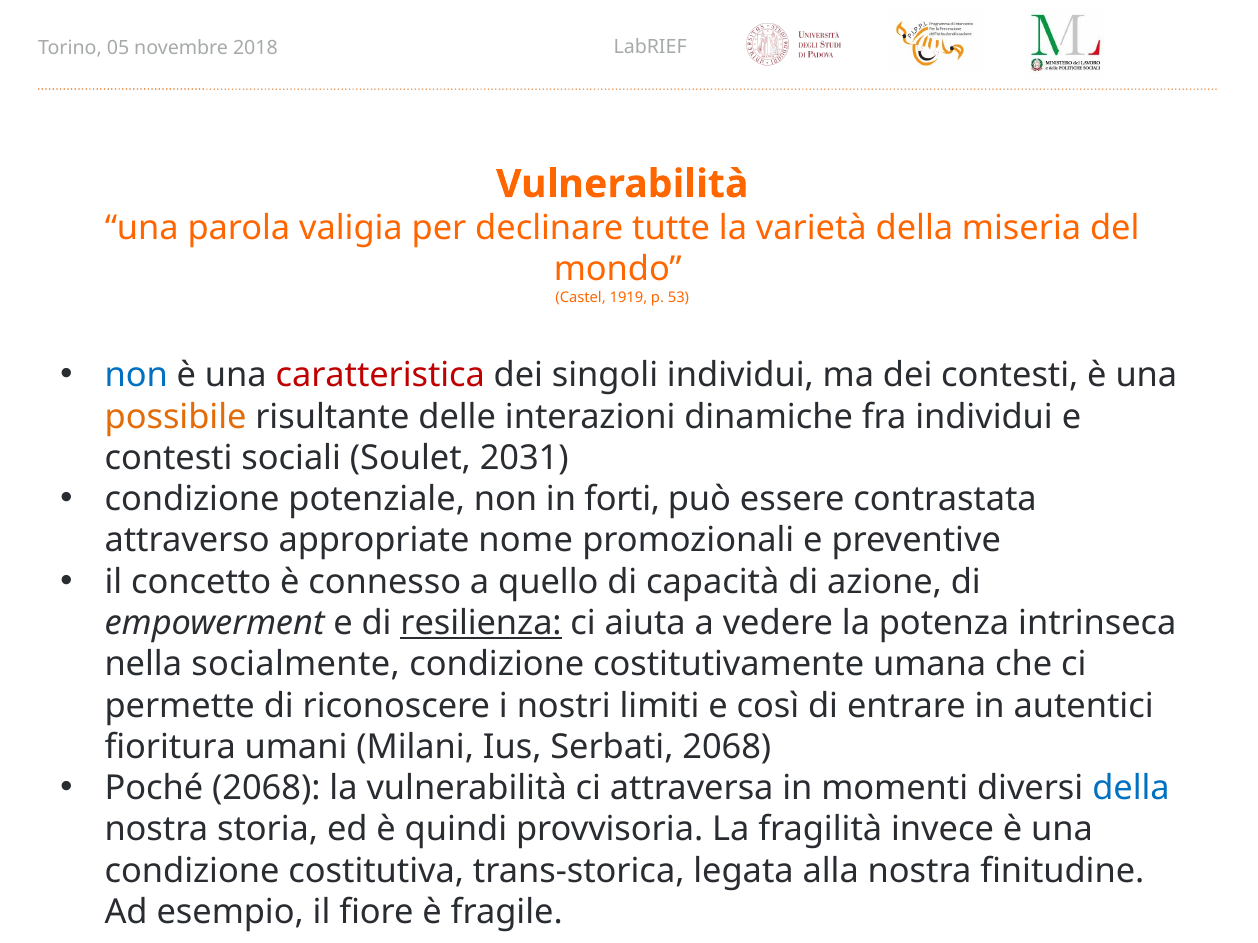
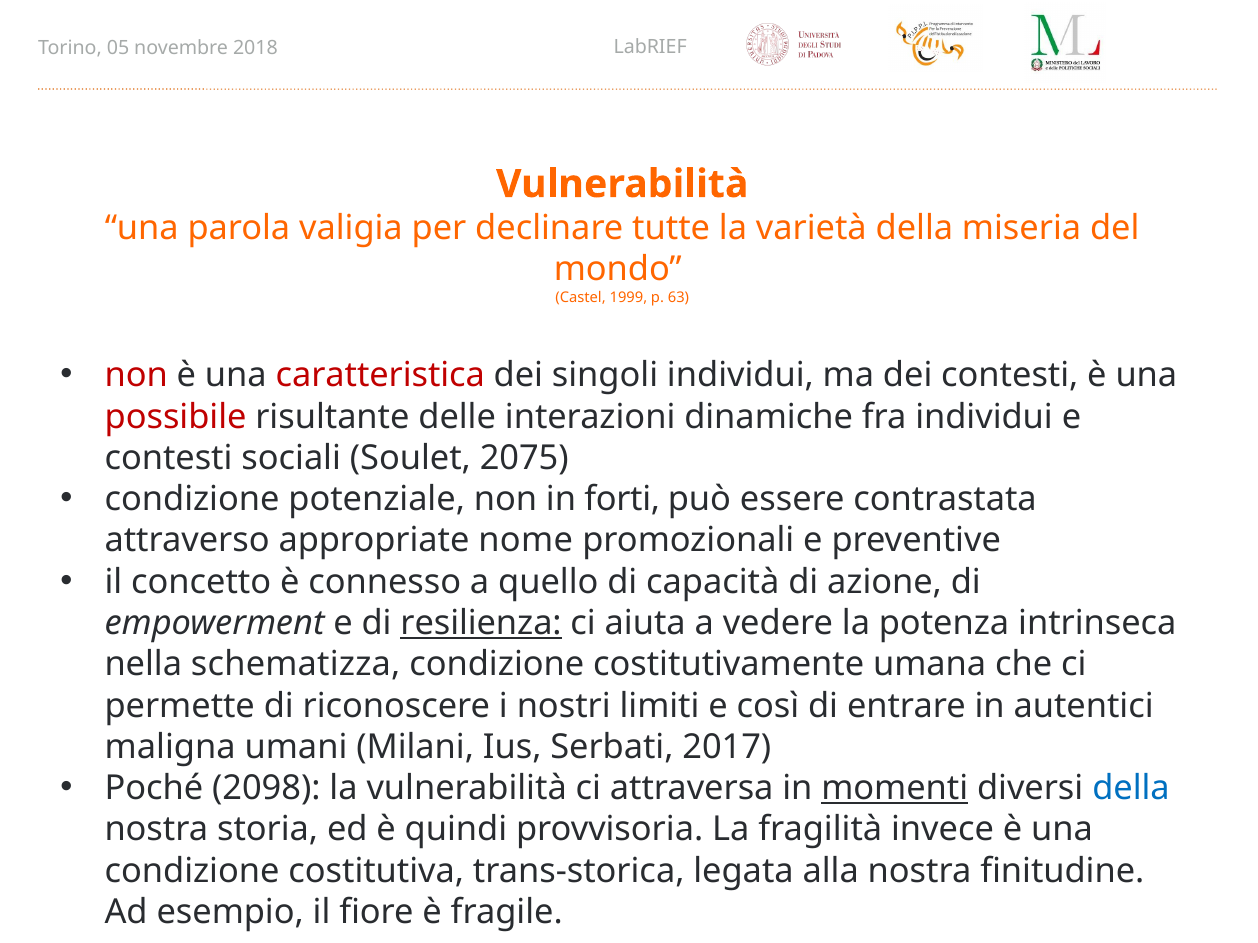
1919: 1919 -> 1999 (628, 298)
53: 53 -> 63 (678, 298)
non colour: blue -> red (136, 376)
possibile colour: orange -> red (176, 417)
2031: 2031 -> 2075 (524, 458)
socialmente: socialmente -> schematizza (296, 665)
fioritura: fioritura -> maligna (170, 747)
Serbati 2068: 2068 -> 2017 (727, 747)
Poché 2068: 2068 -> 2098 (266, 789)
momenti underline: none -> present (895, 789)
